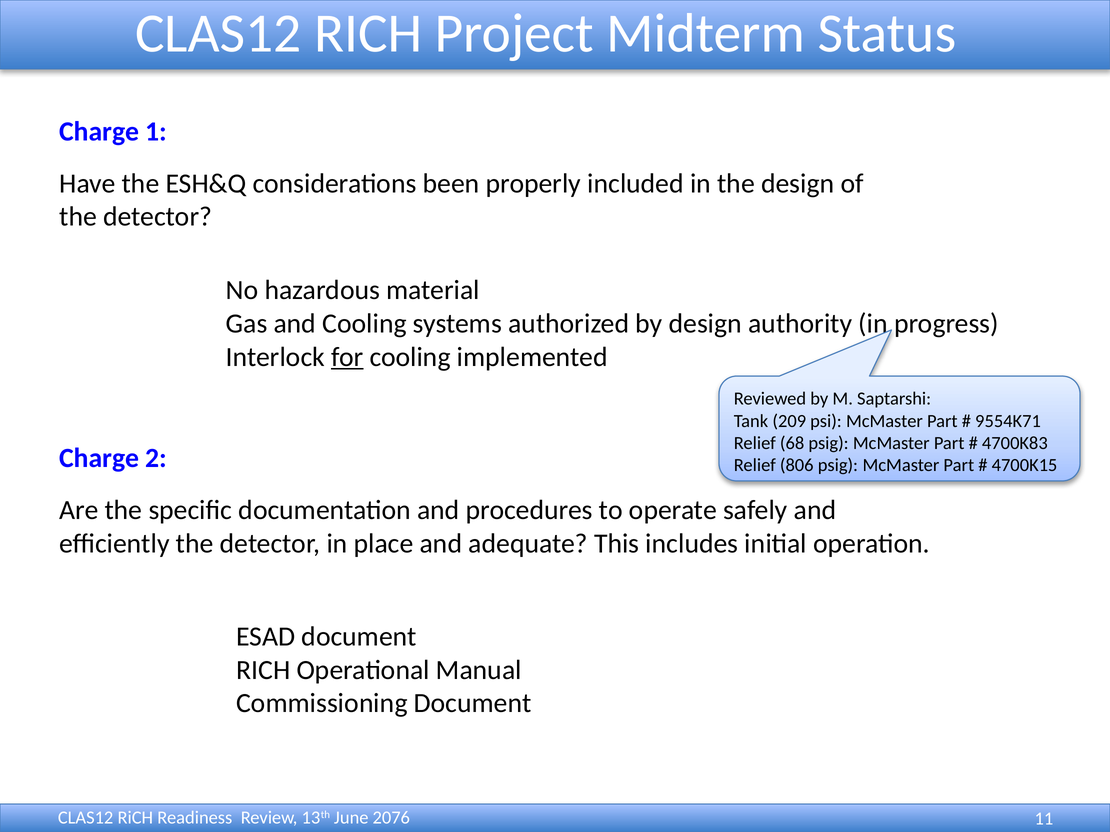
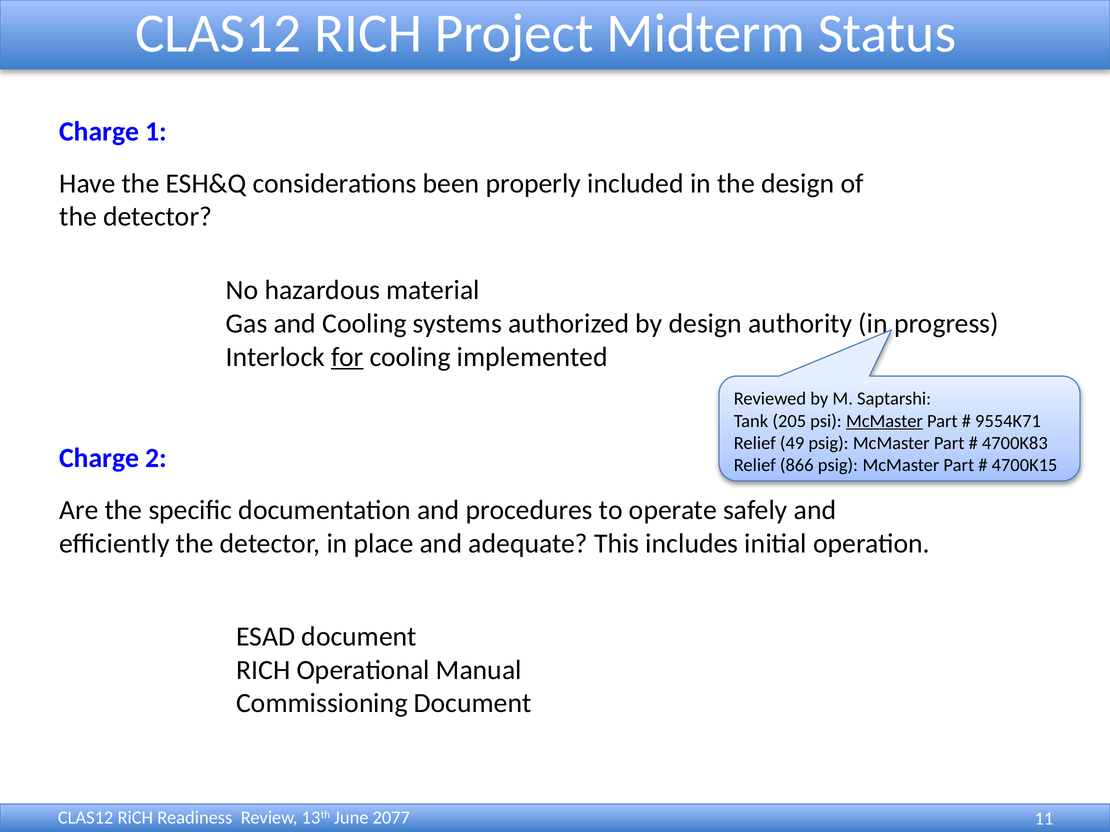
209: 209 -> 205 (789, 421)
McMaster underline: none -> present (884, 421)
68: 68 -> 49 (792, 443)
806: 806 -> 866 (797, 466)
2076: 2076 -> 2077 (391, 818)
